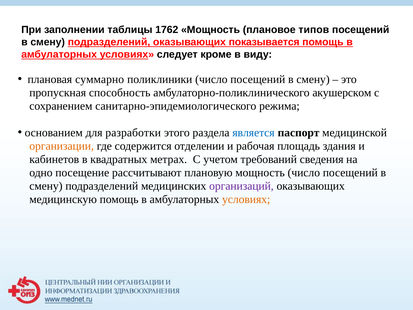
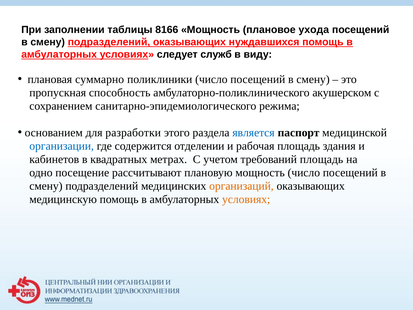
1762: 1762 -> 8166 (167, 30)
типов: типов -> ухода (314, 30)
показывается: показывается -> нуждавшихся (264, 42)
кроме: кроме -> служб (216, 54)
организации colour: orange -> blue (62, 146)
требований сведения: сведения -> площадь (322, 159)
организаций colour: purple -> orange (241, 186)
